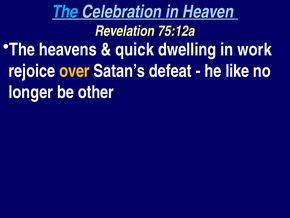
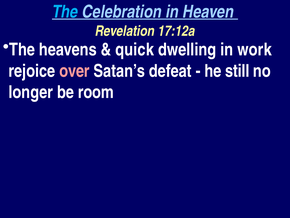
75:12a: 75:12a -> 17:12a (176, 31)
over colour: yellow -> pink (74, 71)
like: like -> still (237, 71)
other: other -> room (96, 92)
